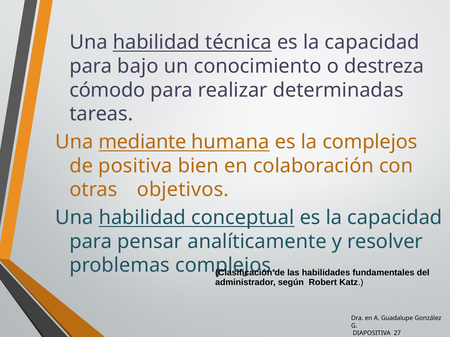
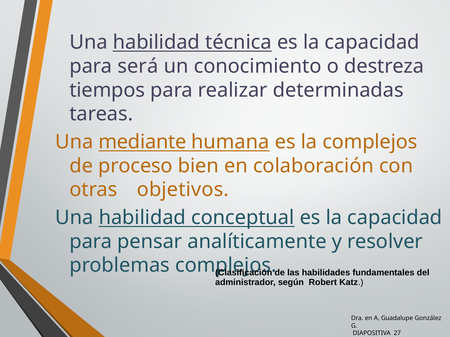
bajo: bajo -> será (138, 66)
cómodo: cómodo -> tiempos (107, 90)
positiva: positiva -> proceso (135, 166)
